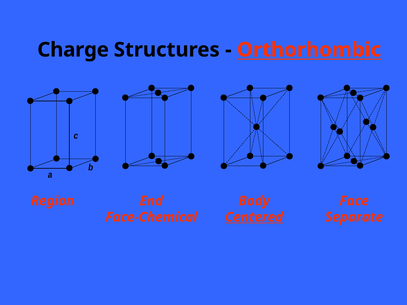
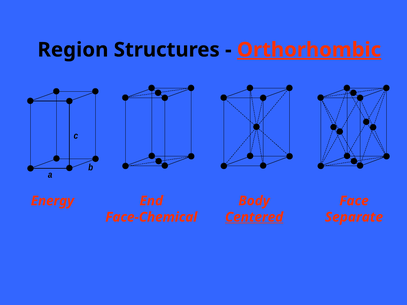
Charge: Charge -> Region (73, 50)
Orthorhombic underline: none -> present (309, 50)
Region: Region -> Energy (52, 201)
